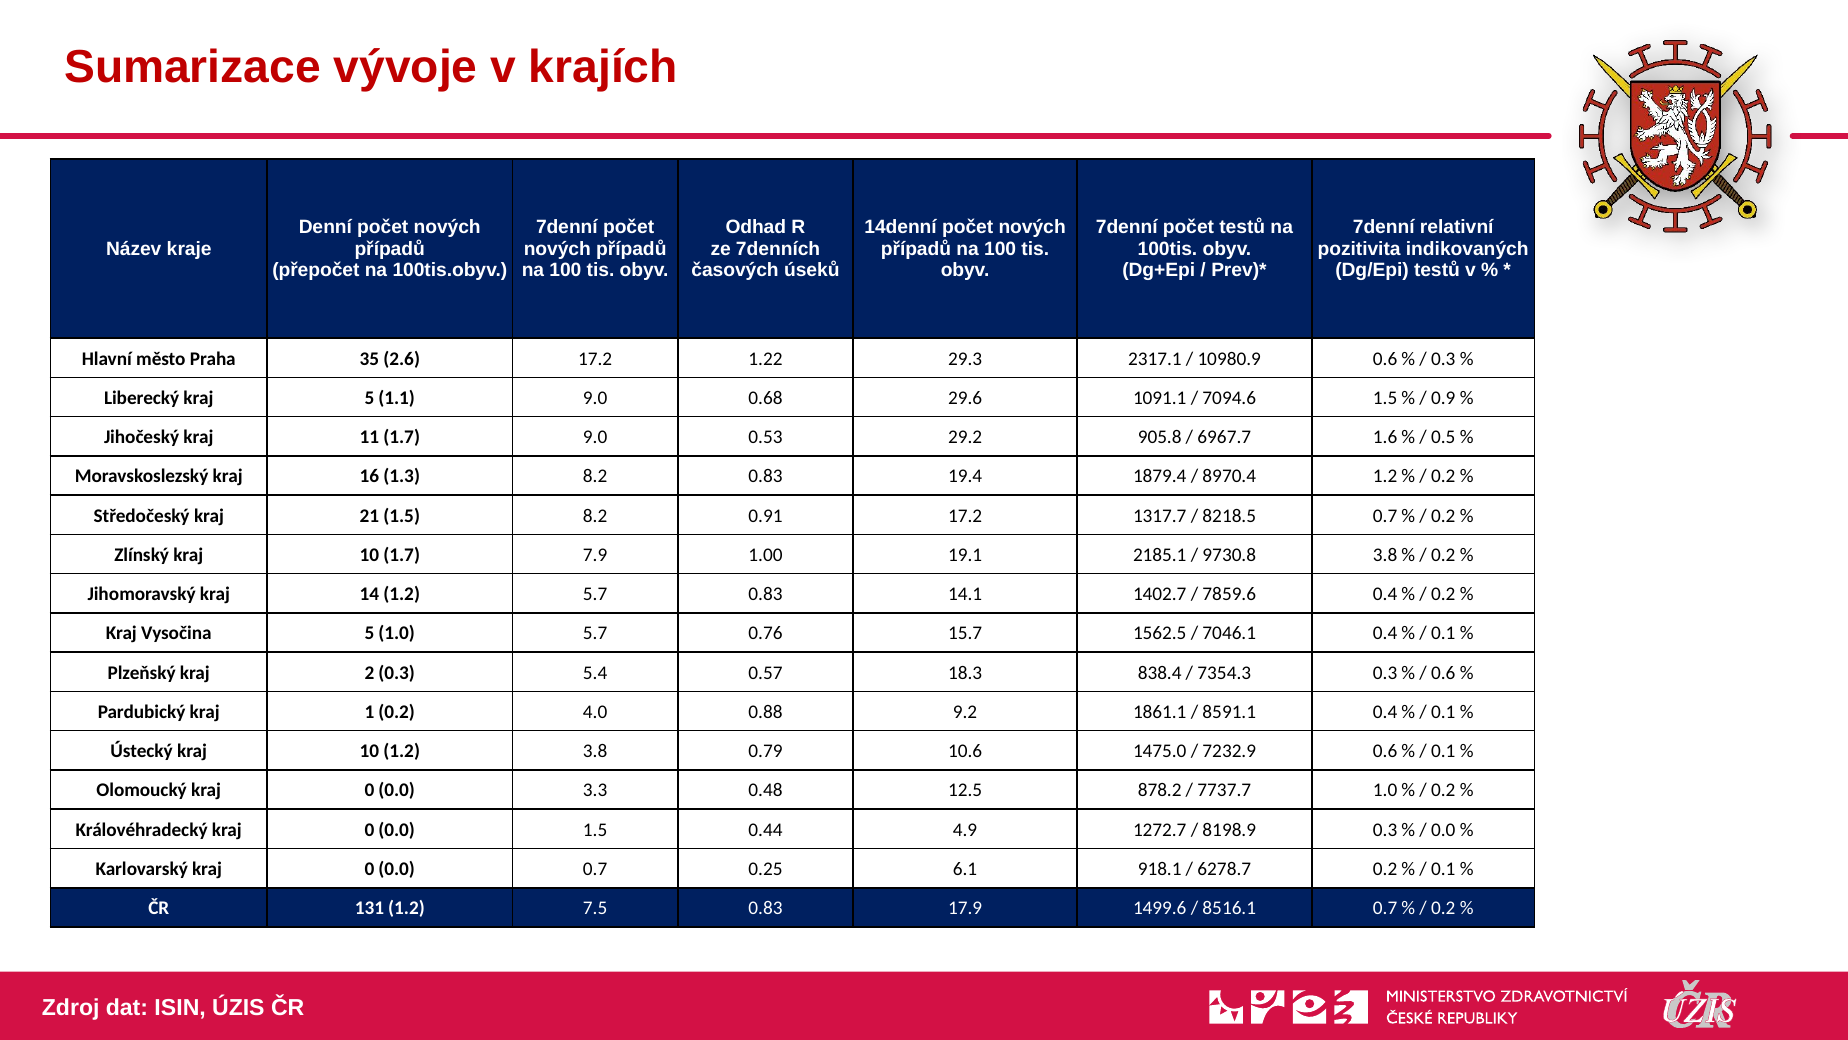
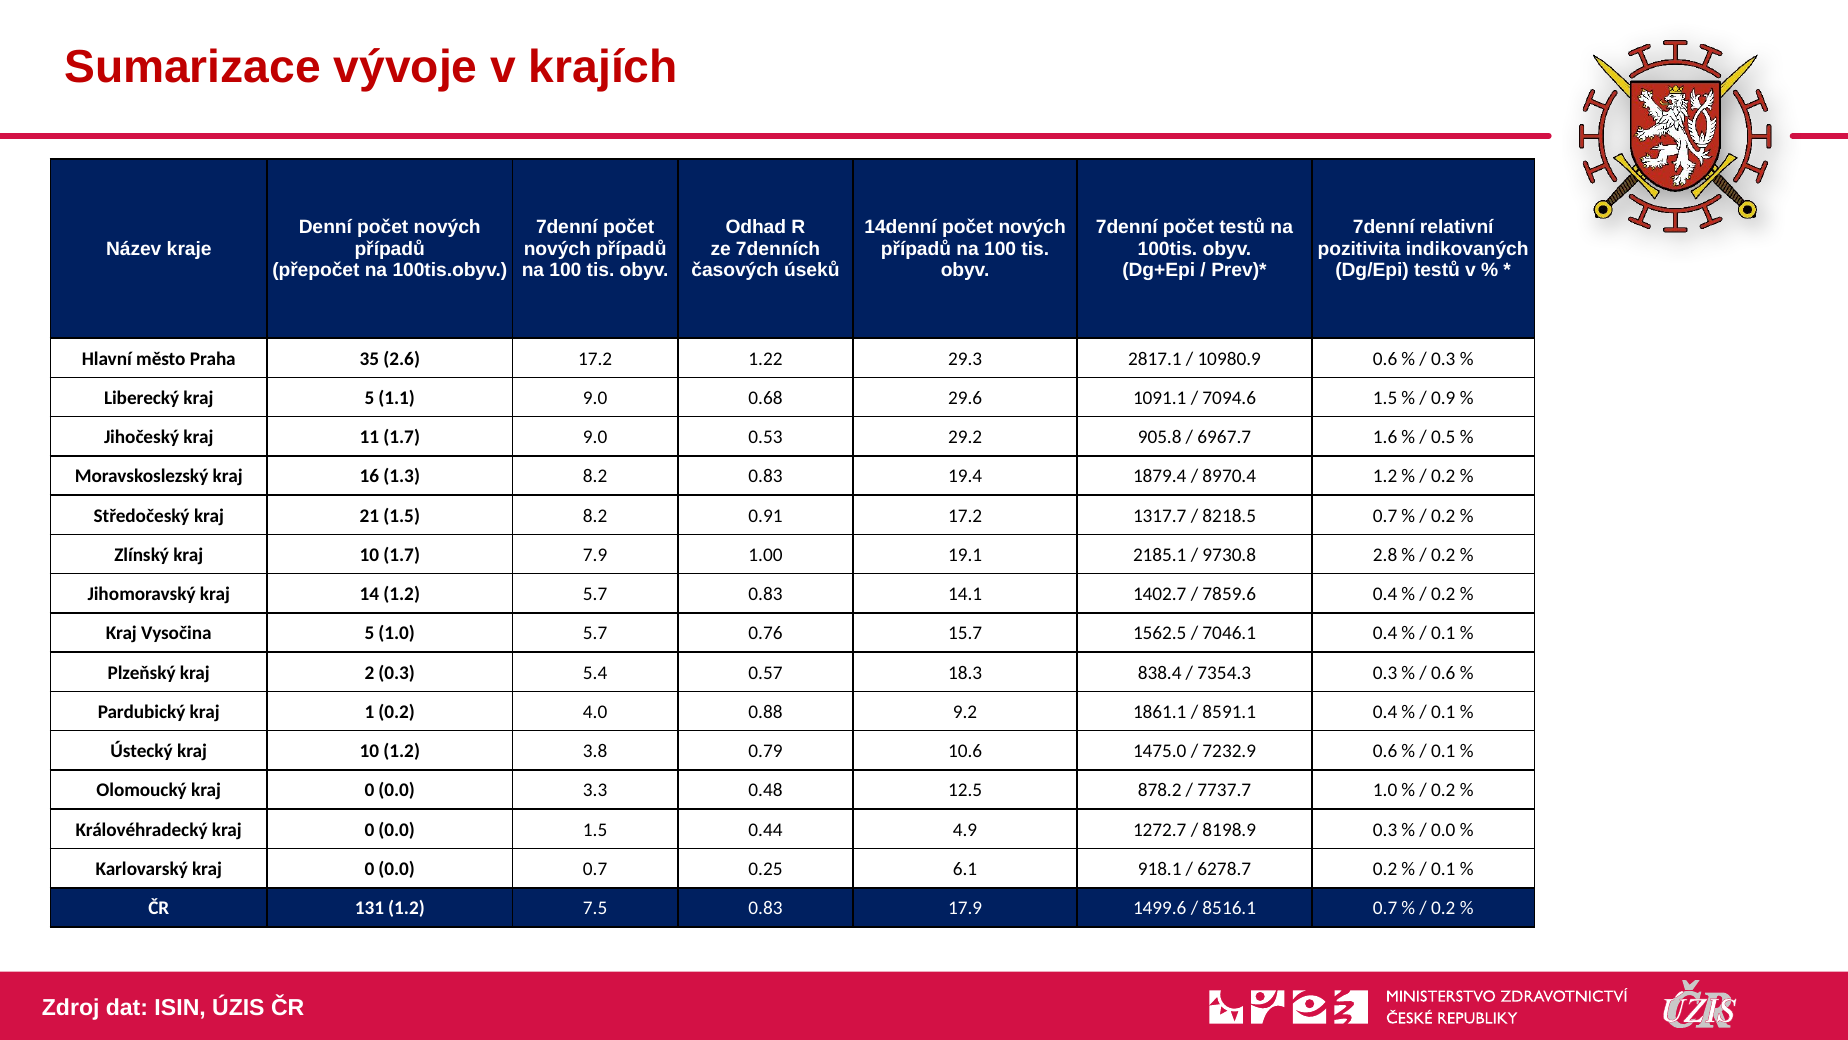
2317.1: 2317.1 -> 2817.1 (1155, 359)
9730.8 3.8: 3.8 -> 2.8 (1385, 555)
